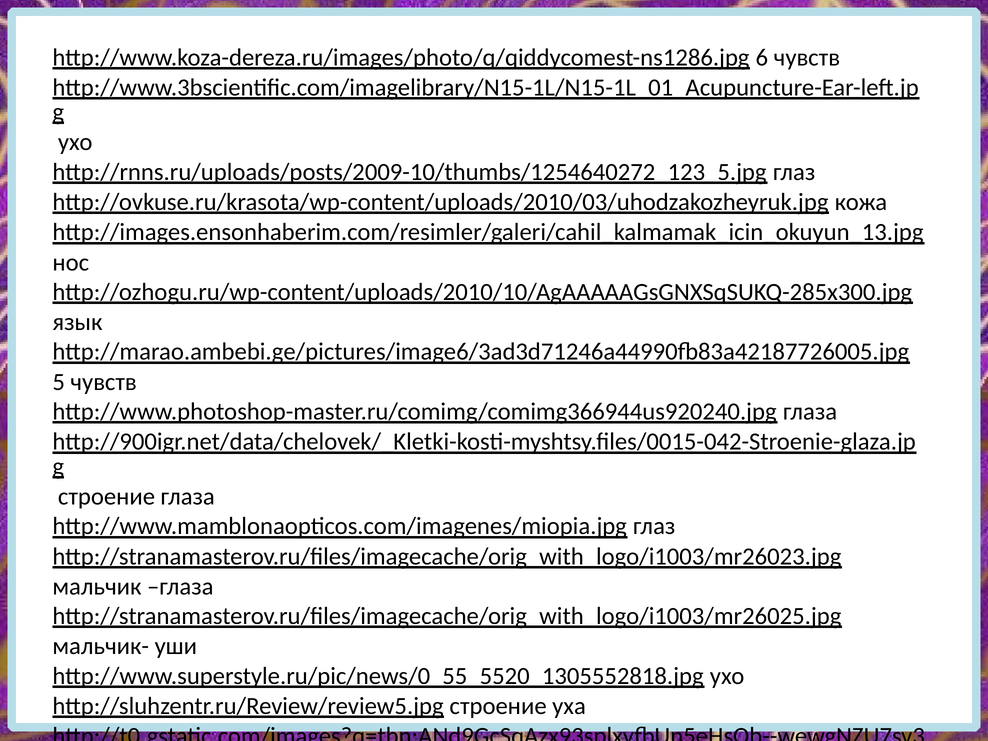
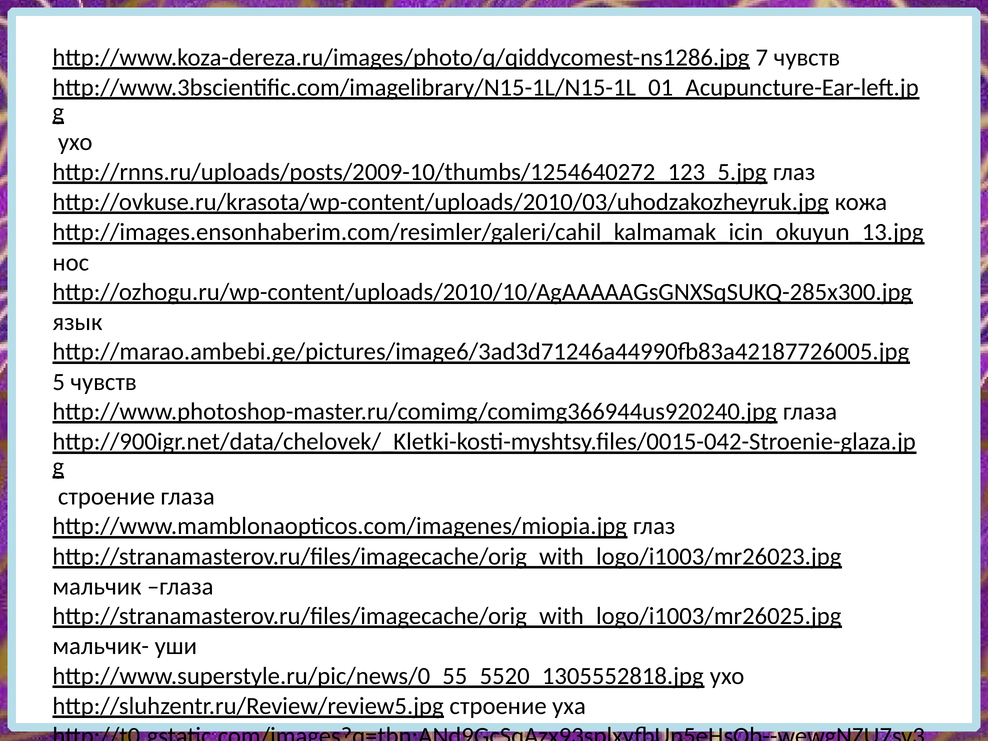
6: 6 -> 7 (762, 57)
